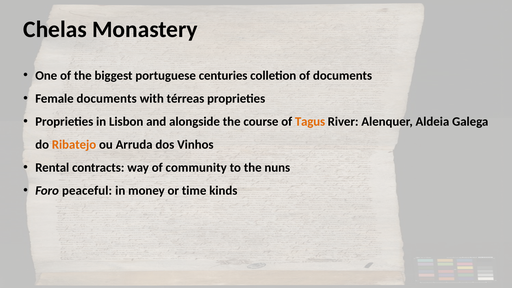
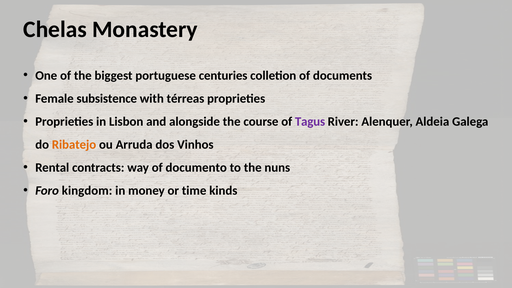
Female documents: documents -> subsistence (107, 98)
Tagus colour: orange -> purple (310, 122)
community: community -> documento (196, 168)
peaceful: peaceful -> kingdom (87, 191)
